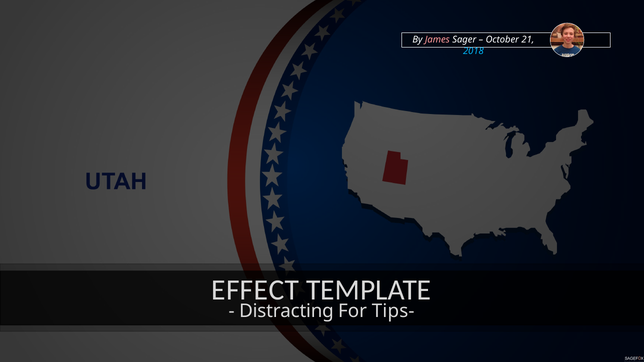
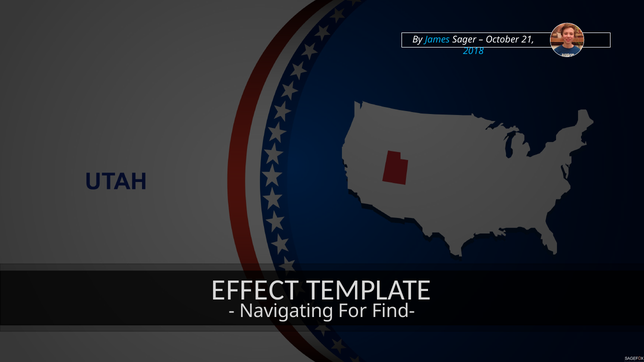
James colour: pink -> light blue (437, 40)
Distracting: Distracting -> Navigating (286, 311)
Tips-: Tips- -> Find- (393, 311)
